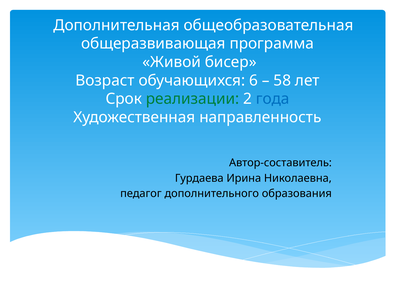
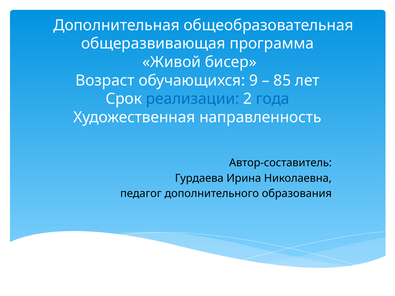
6: 6 -> 9 (253, 81)
58: 58 -> 85 (282, 81)
реализации colour: green -> blue (193, 99)
